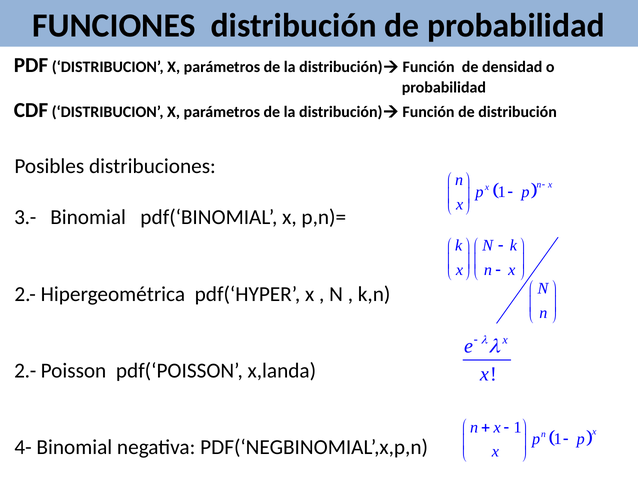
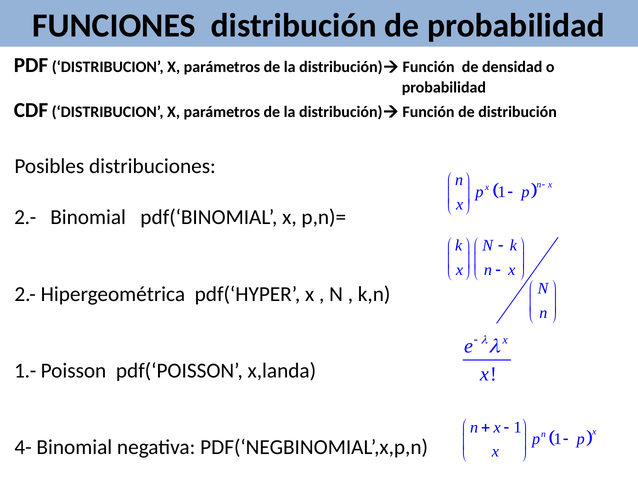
3.-: 3.- -> 2.- (25, 217)
2.-: 2.- -> 1.- (25, 370)
